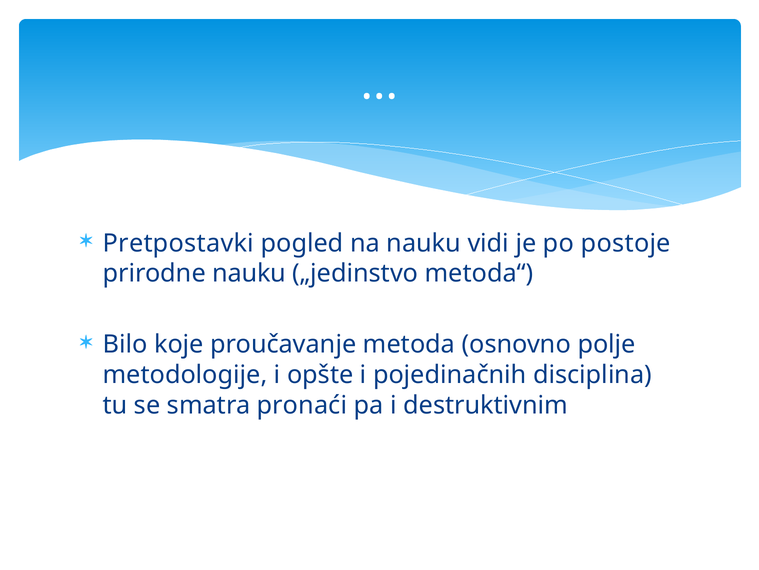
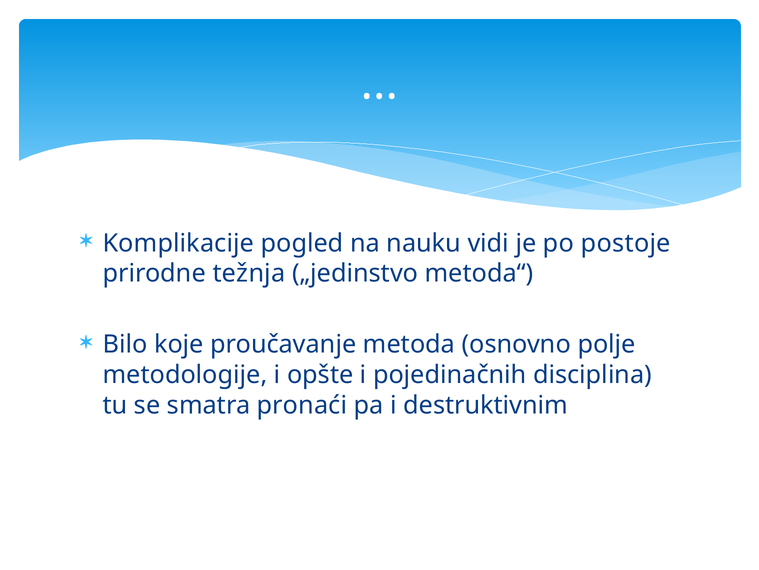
Pretpostavki: Pretpostavki -> Komplikacije (178, 243)
prirodne nauku: nauku -> težnja (249, 273)
